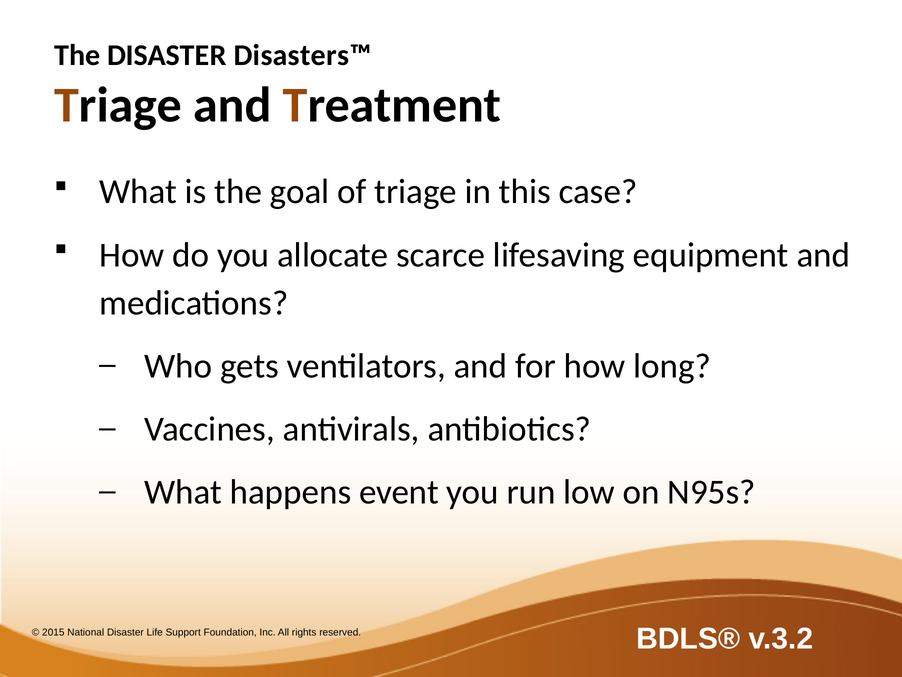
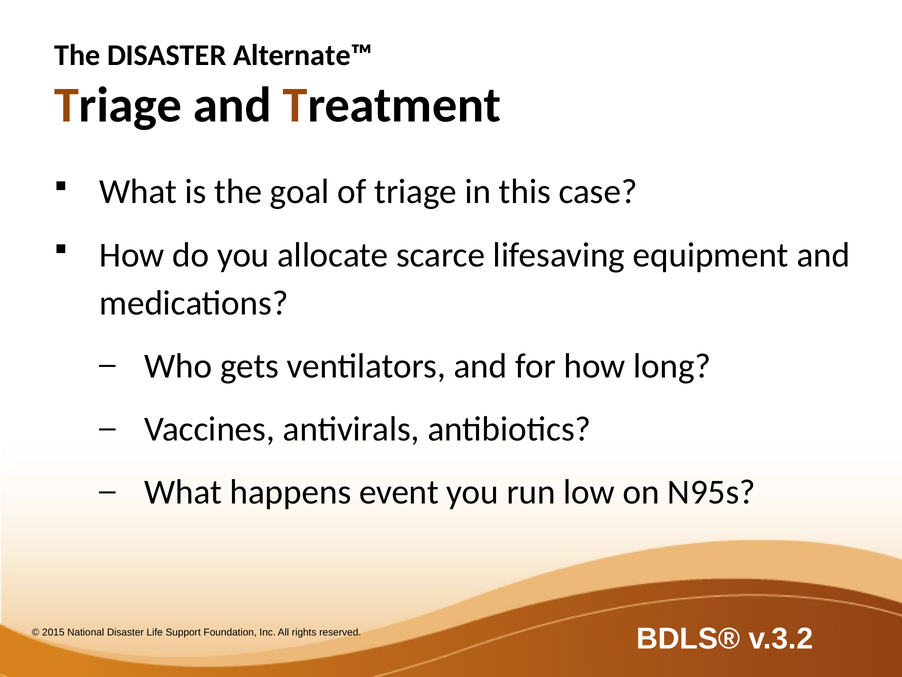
Disasters™: Disasters™ -> Alternate™ (303, 55)
